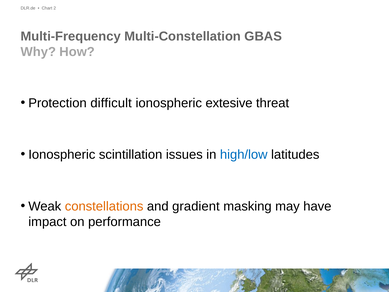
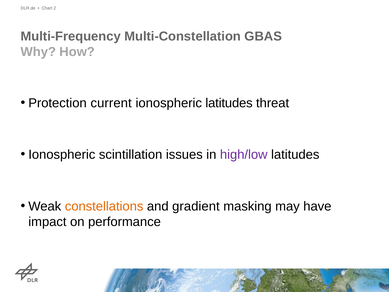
difficult: difficult -> current (111, 103)
ionospheric extesive: extesive -> latitudes (229, 103)
high/low colour: blue -> purple (244, 155)
